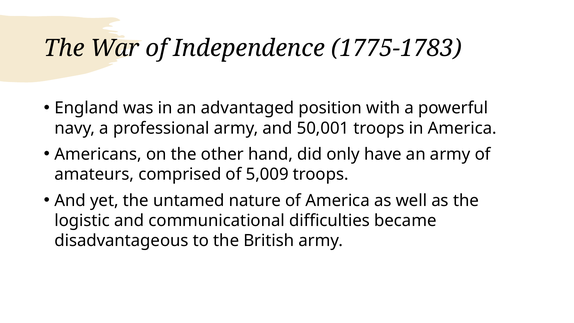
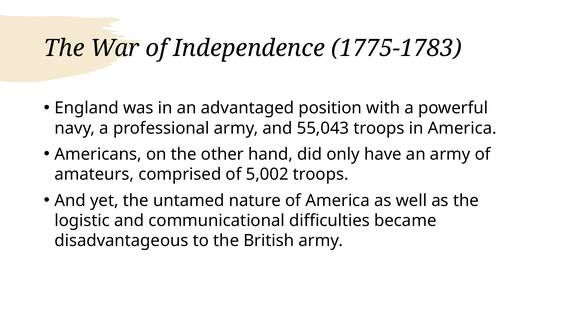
50,001: 50,001 -> 55,043 (323, 128)
5,009: 5,009 -> 5,002 (267, 174)
